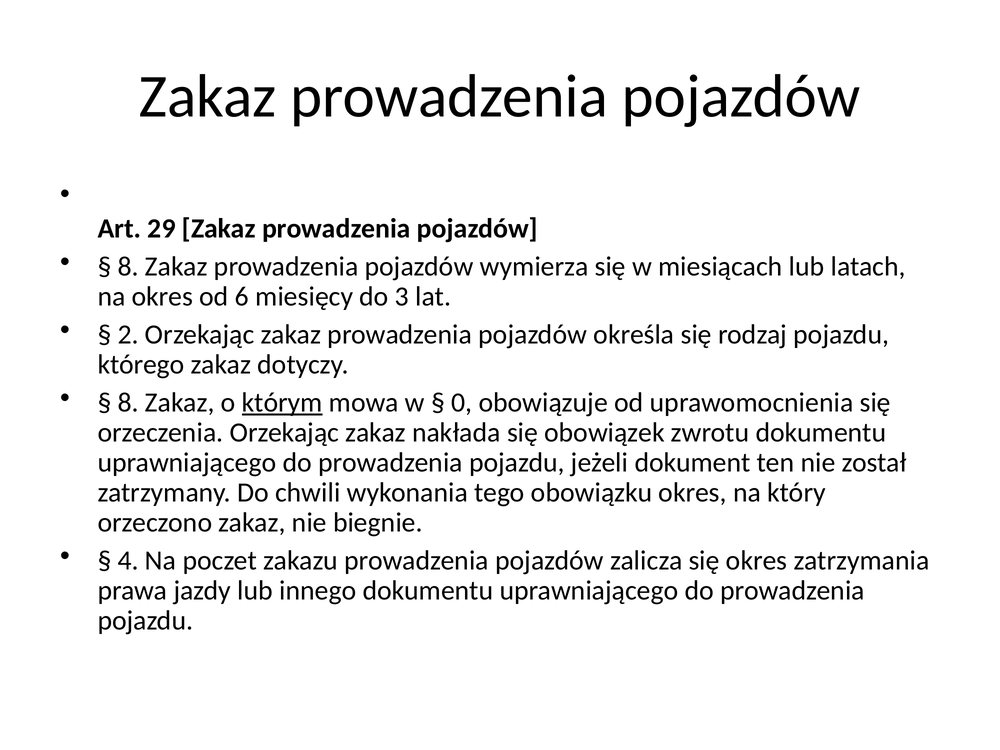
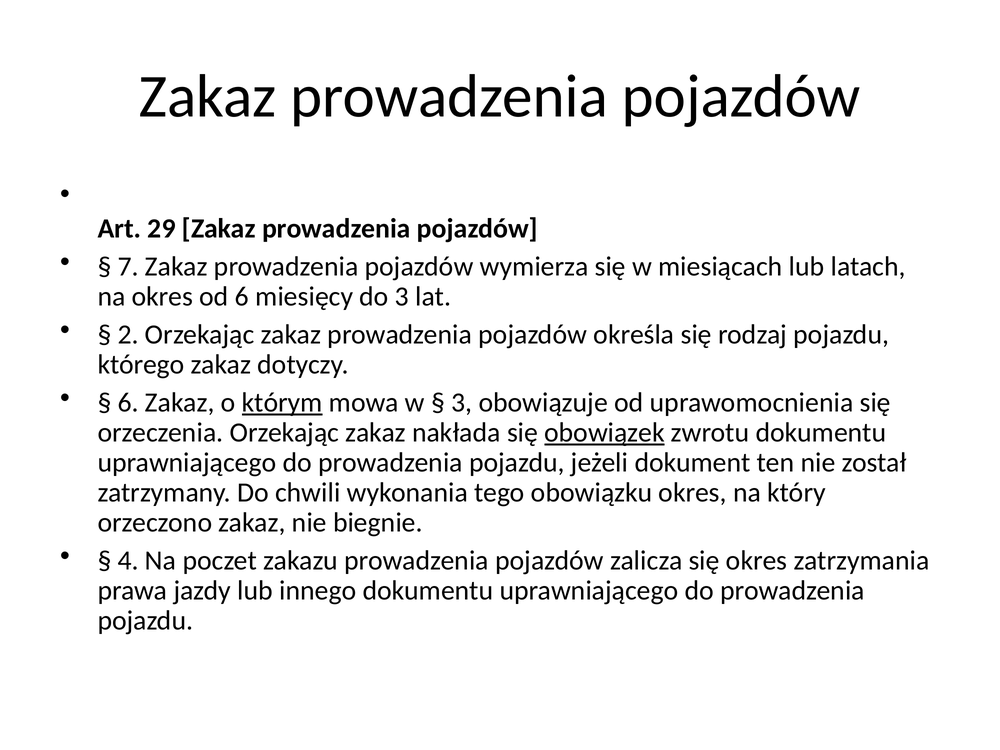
8: 8 -> 7 (128, 267)
8: 8 -> 6 (128, 403)
0: 0 -> 3 (462, 403)
obowiązek underline: none -> present (605, 433)
